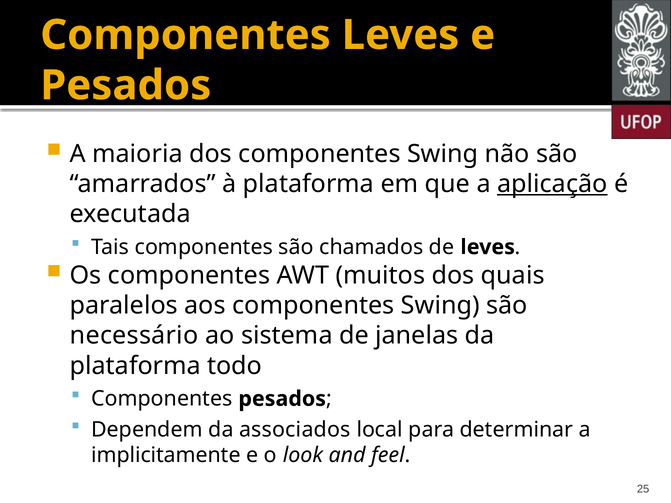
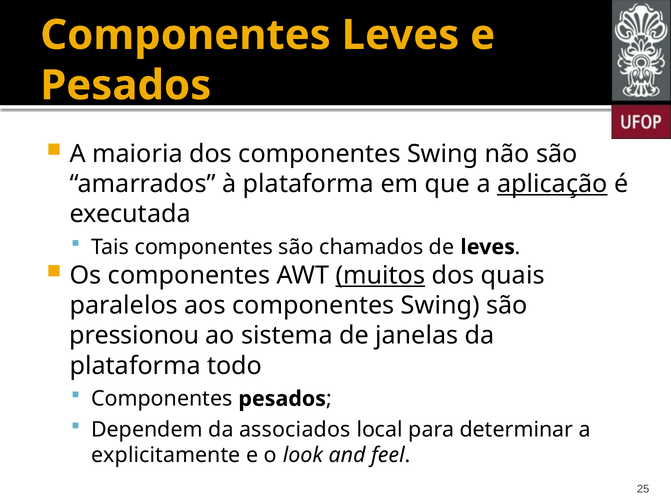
muitos underline: none -> present (380, 275)
necessário: necessário -> pressionou (134, 336)
implicitamente: implicitamente -> explicitamente (166, 456)
